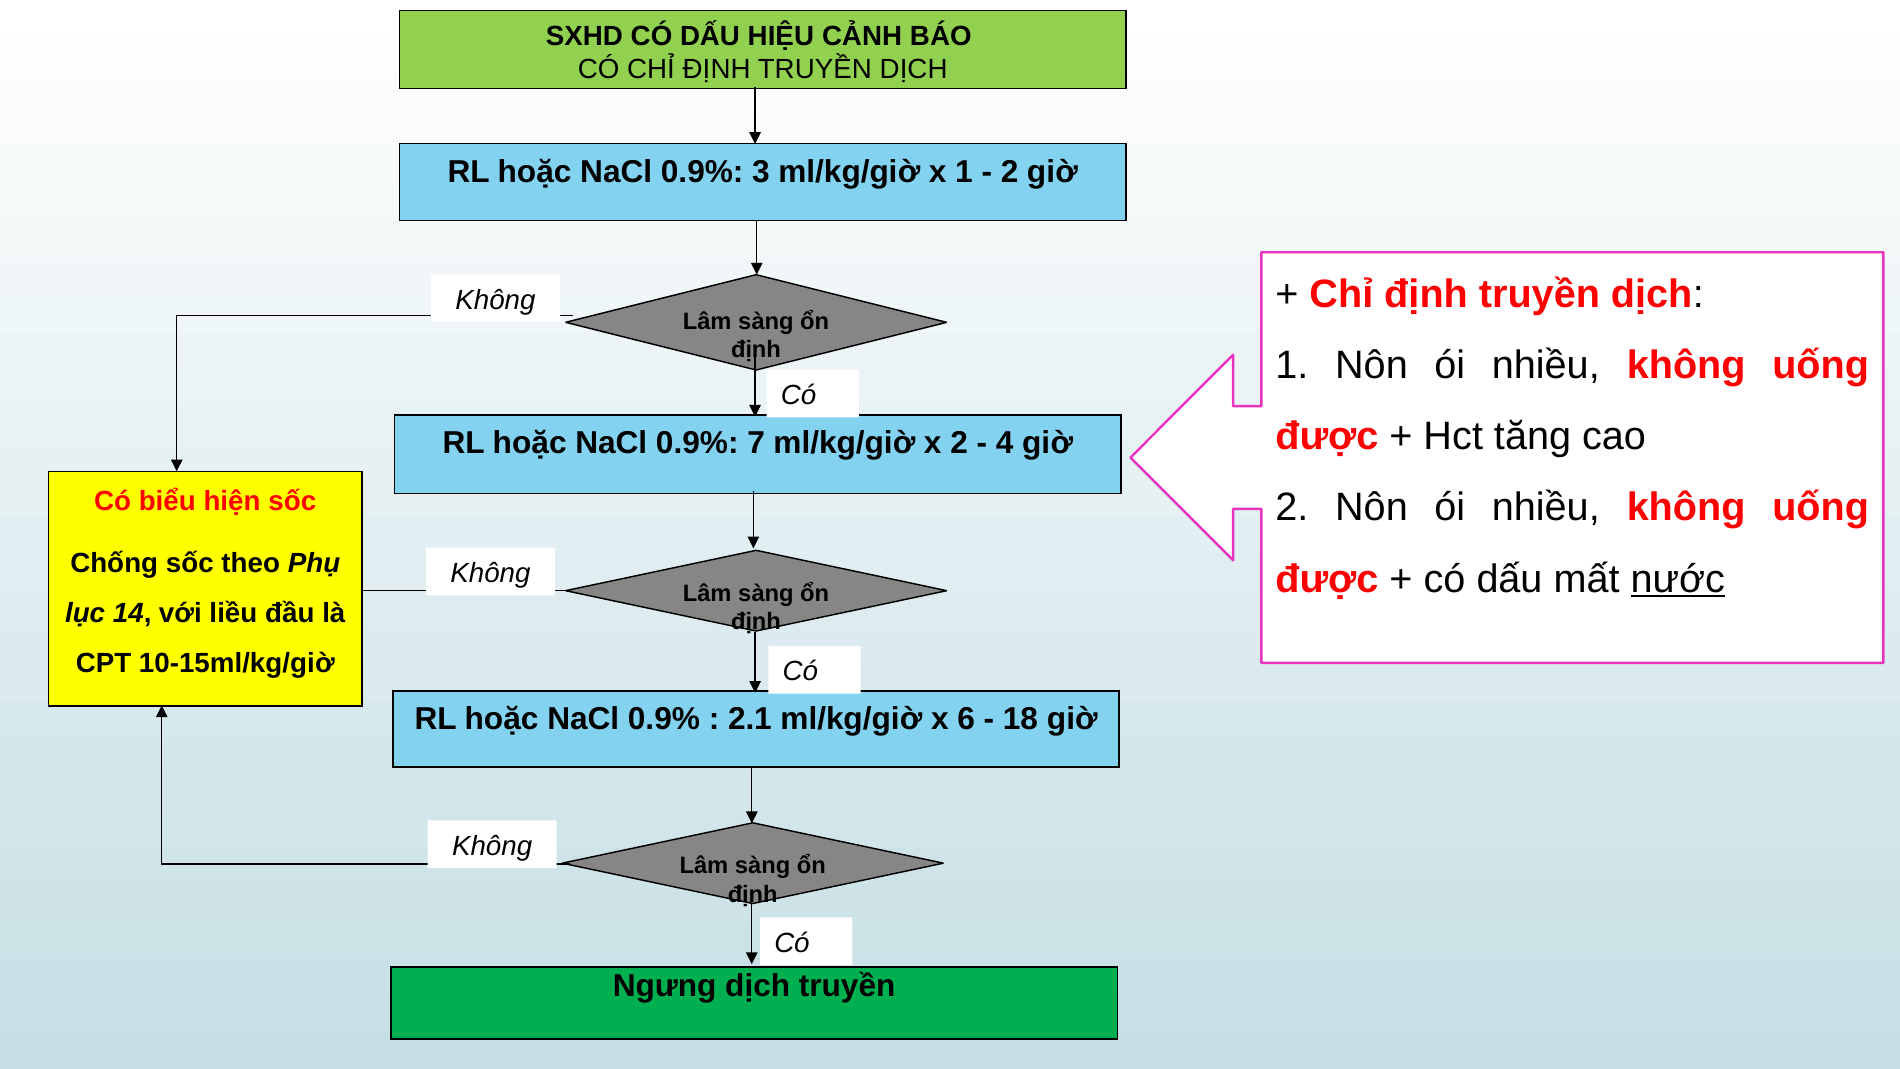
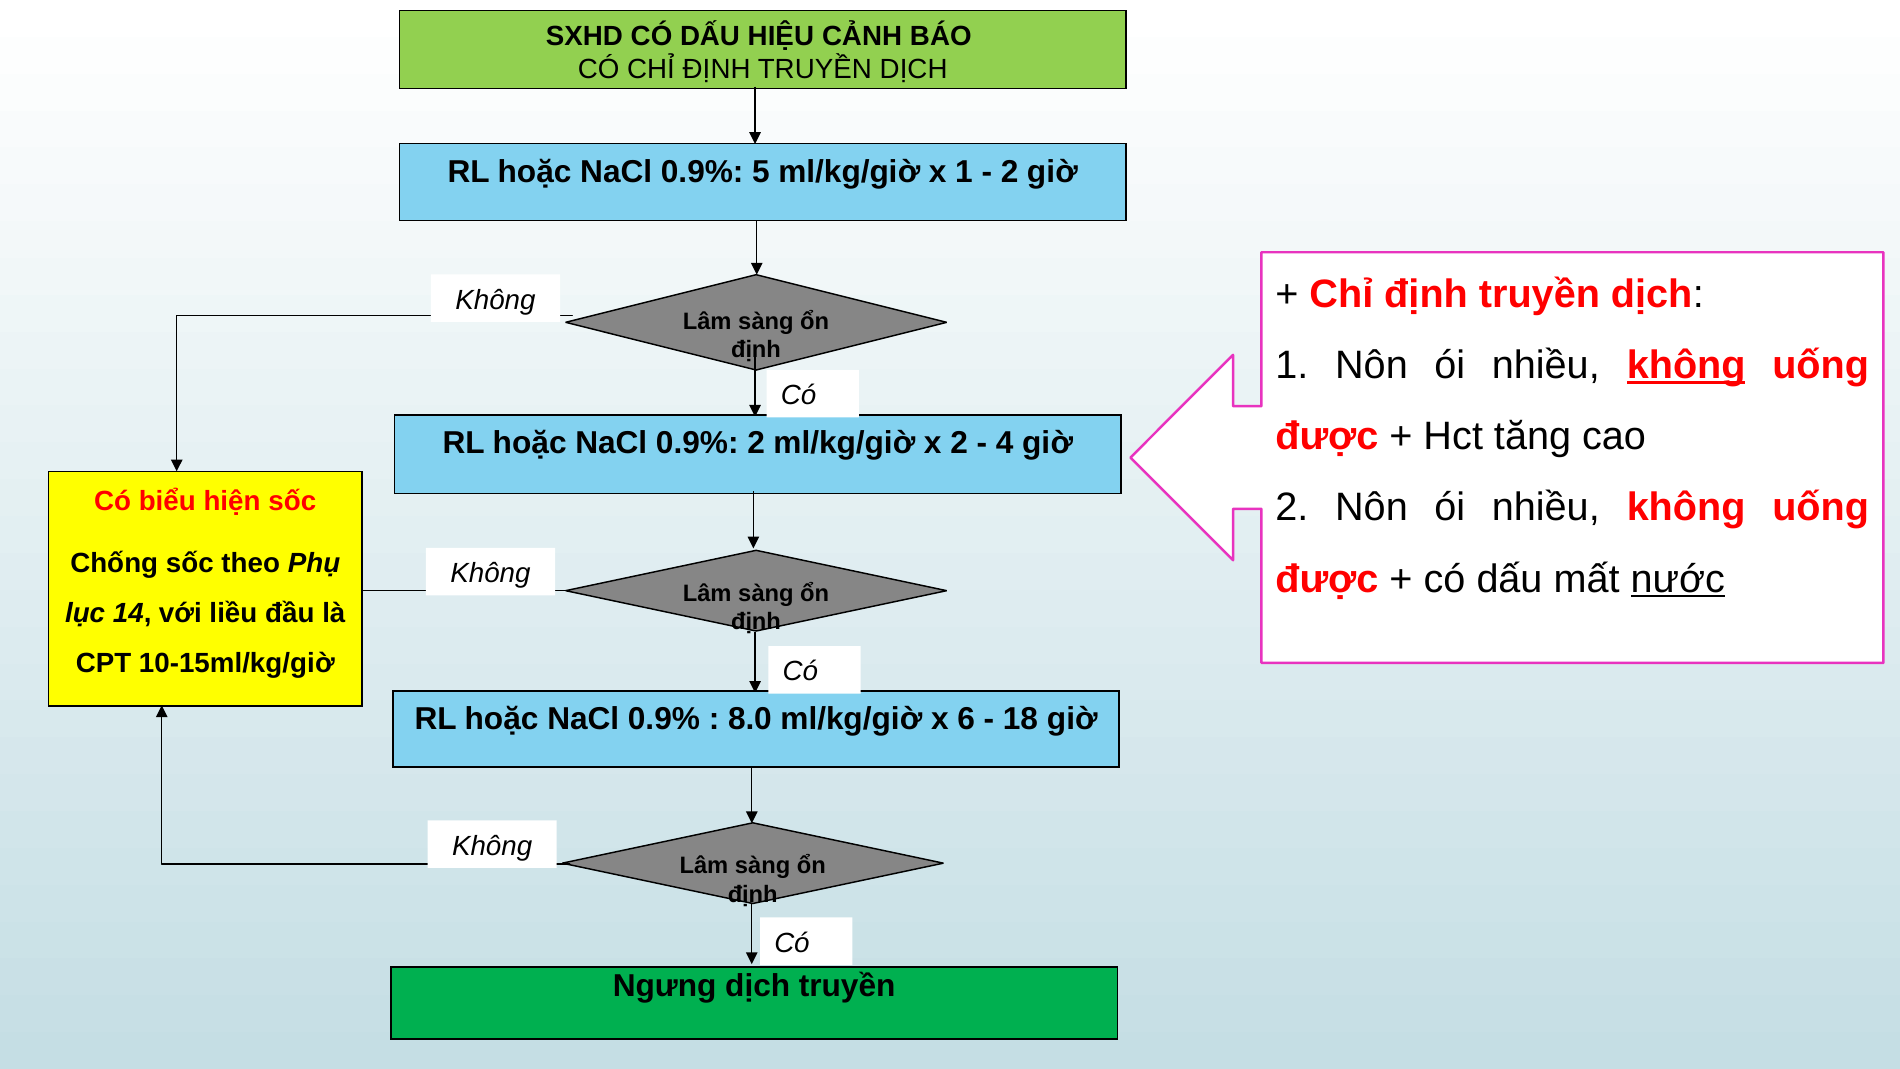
3: 3 -> 5 (761, 172)
không underline: none -> present (1686, 365)
0.9% 7: 7 -> 2 (756, 443)
2.1: 2.1 -> 8.0 (750, 719)
